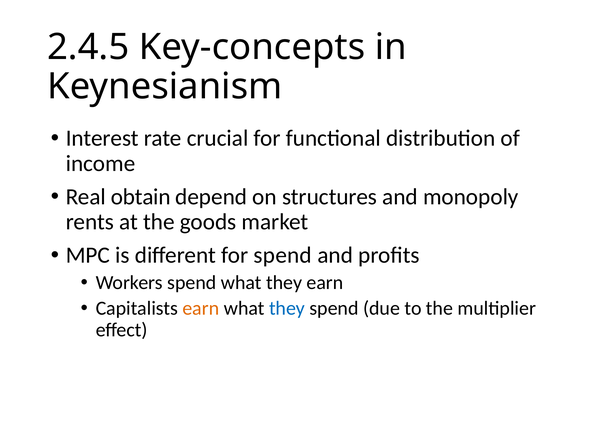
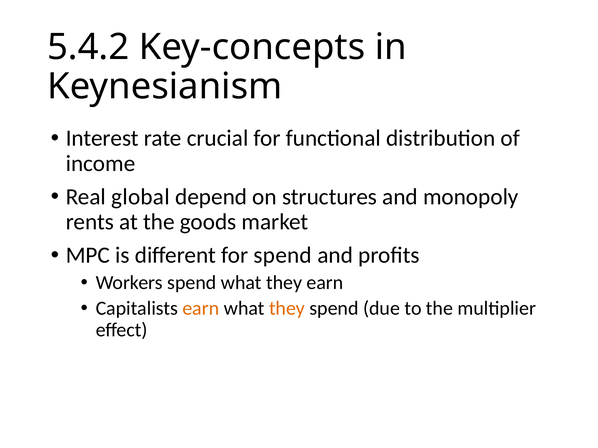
2.4.5: 2.4.5 -> 5.4.2 (88, 47)
obtain: obtain -> global (140, 197)
they colour: blue -> orange (287, 309)
